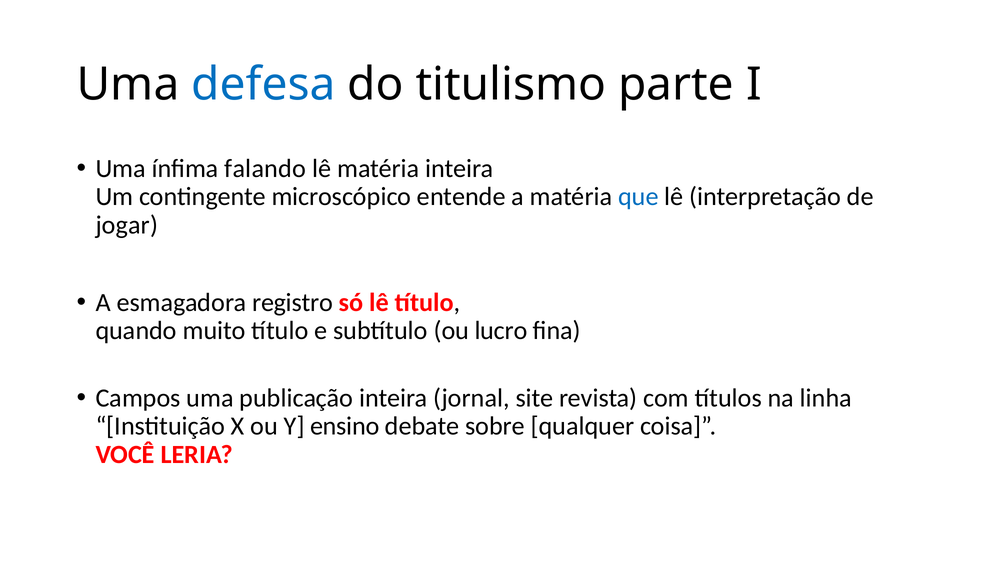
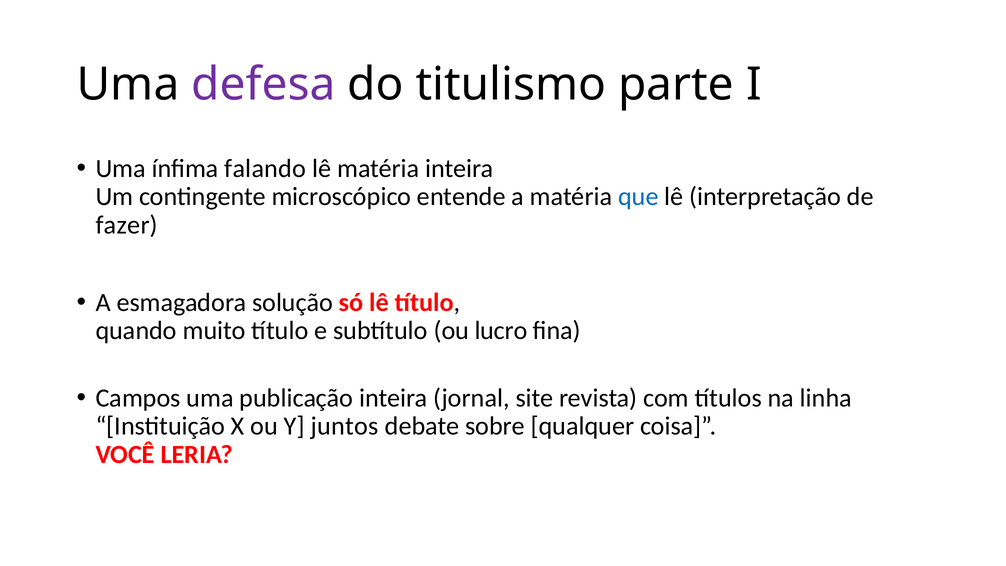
defesa colour: blue -> purple (263, 85)
jogar: jogar -> fazer (127, 225)
registro: registro -> solução (293, 302)
ensino: ensino -> juntos (345, 426)
